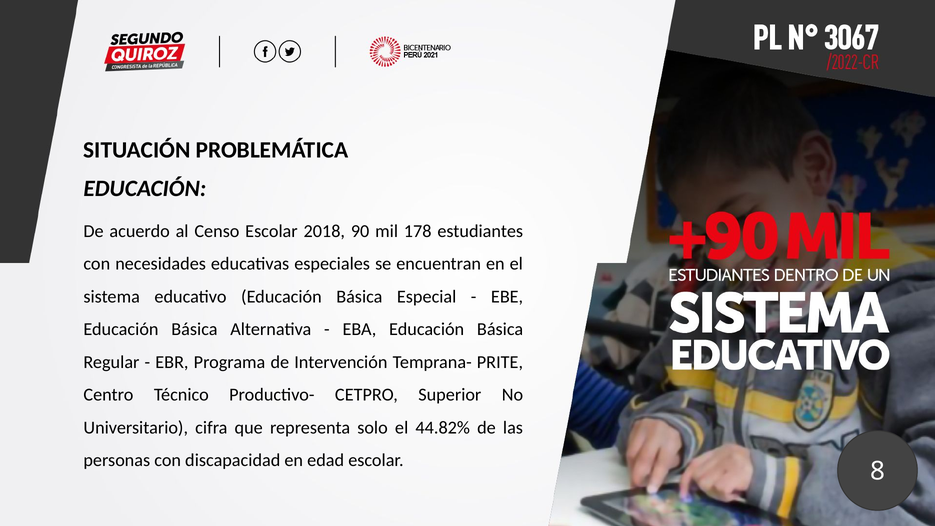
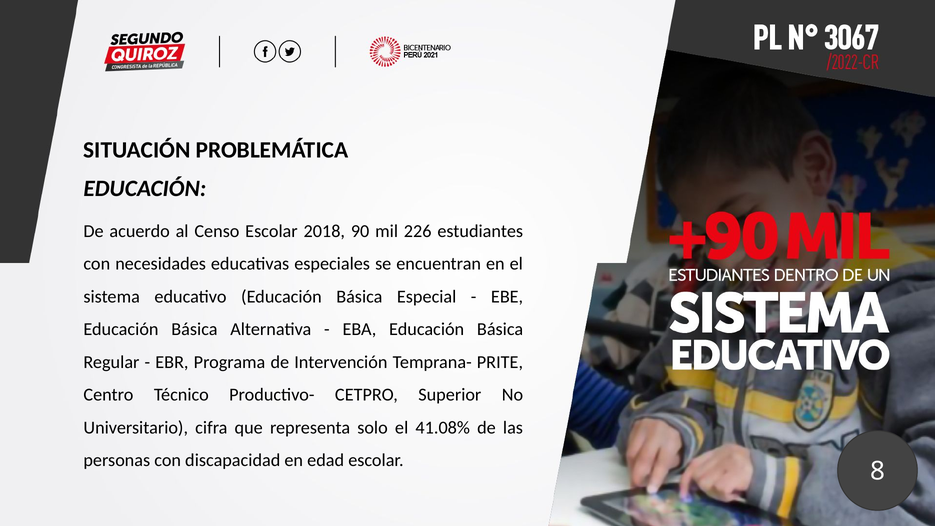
178: 178 -> 226 (418, 231)
44.82%: 44.82% -> 41.08% (443, 428)
